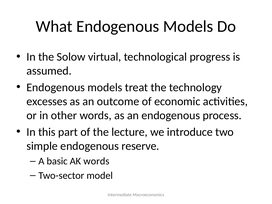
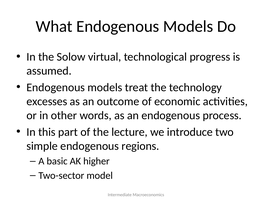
reserve: reserve -> regions (140, 146)
AK words: words -> higher (96, 161)
